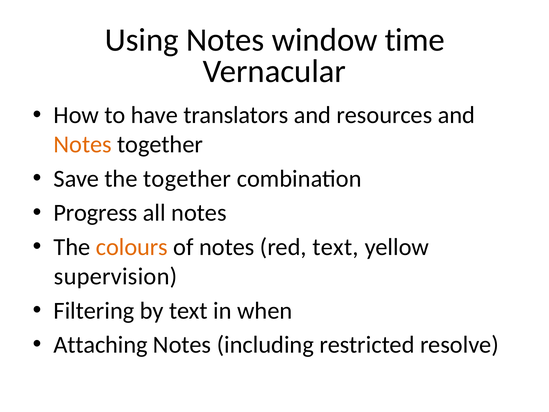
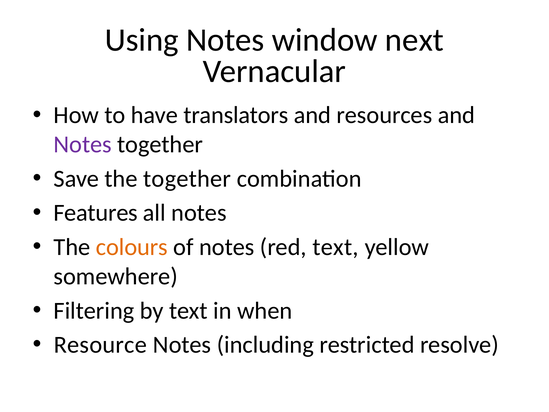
time: time -> next (414, 40)
Notes colour: orange -> purple (83, 144)
Progress: Progress -> Features (96, 213)
supervision: supervision -> somewhere (116, 276)
Attaching: Attaching -> Resource (100, 345)
